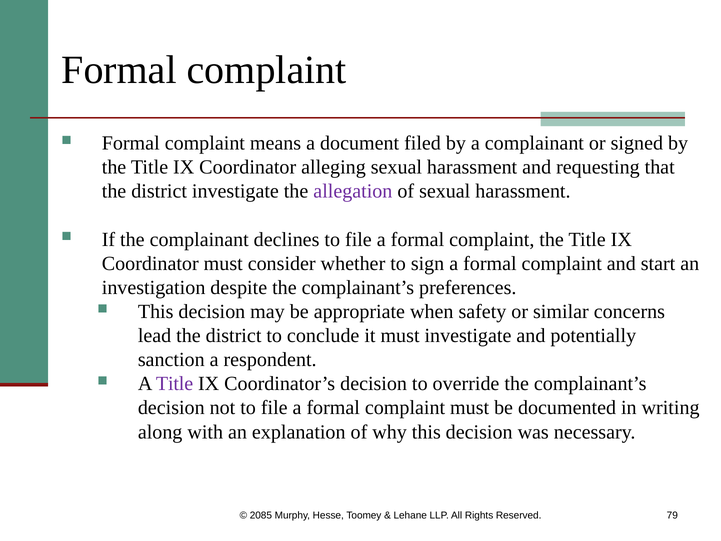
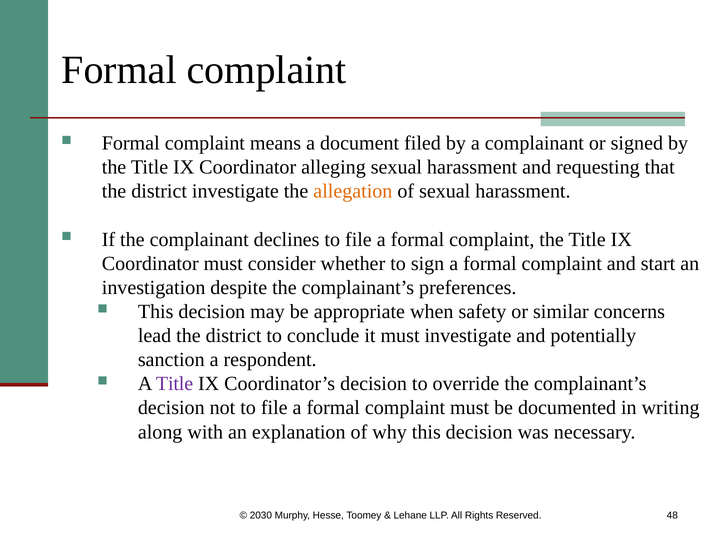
allegation colour: purple -> orange (353, 191)
2085: 2085 -> 2030 (261, 515)
79: 79 -> 48 (672, 515)
